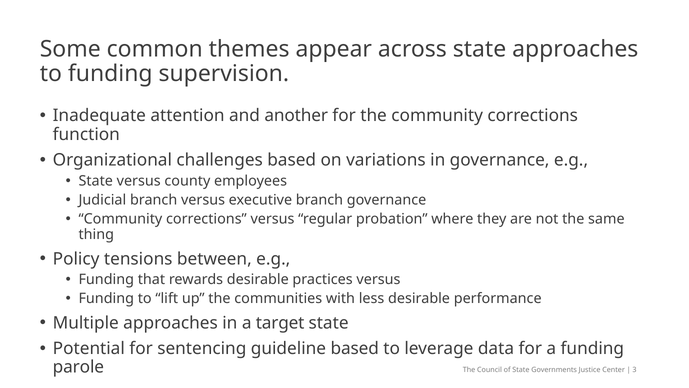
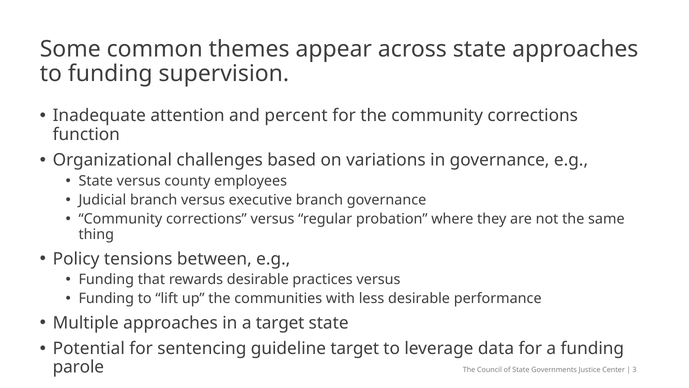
another: another -> percent (296, 116)
guideline based: based -> target (355, 348)
